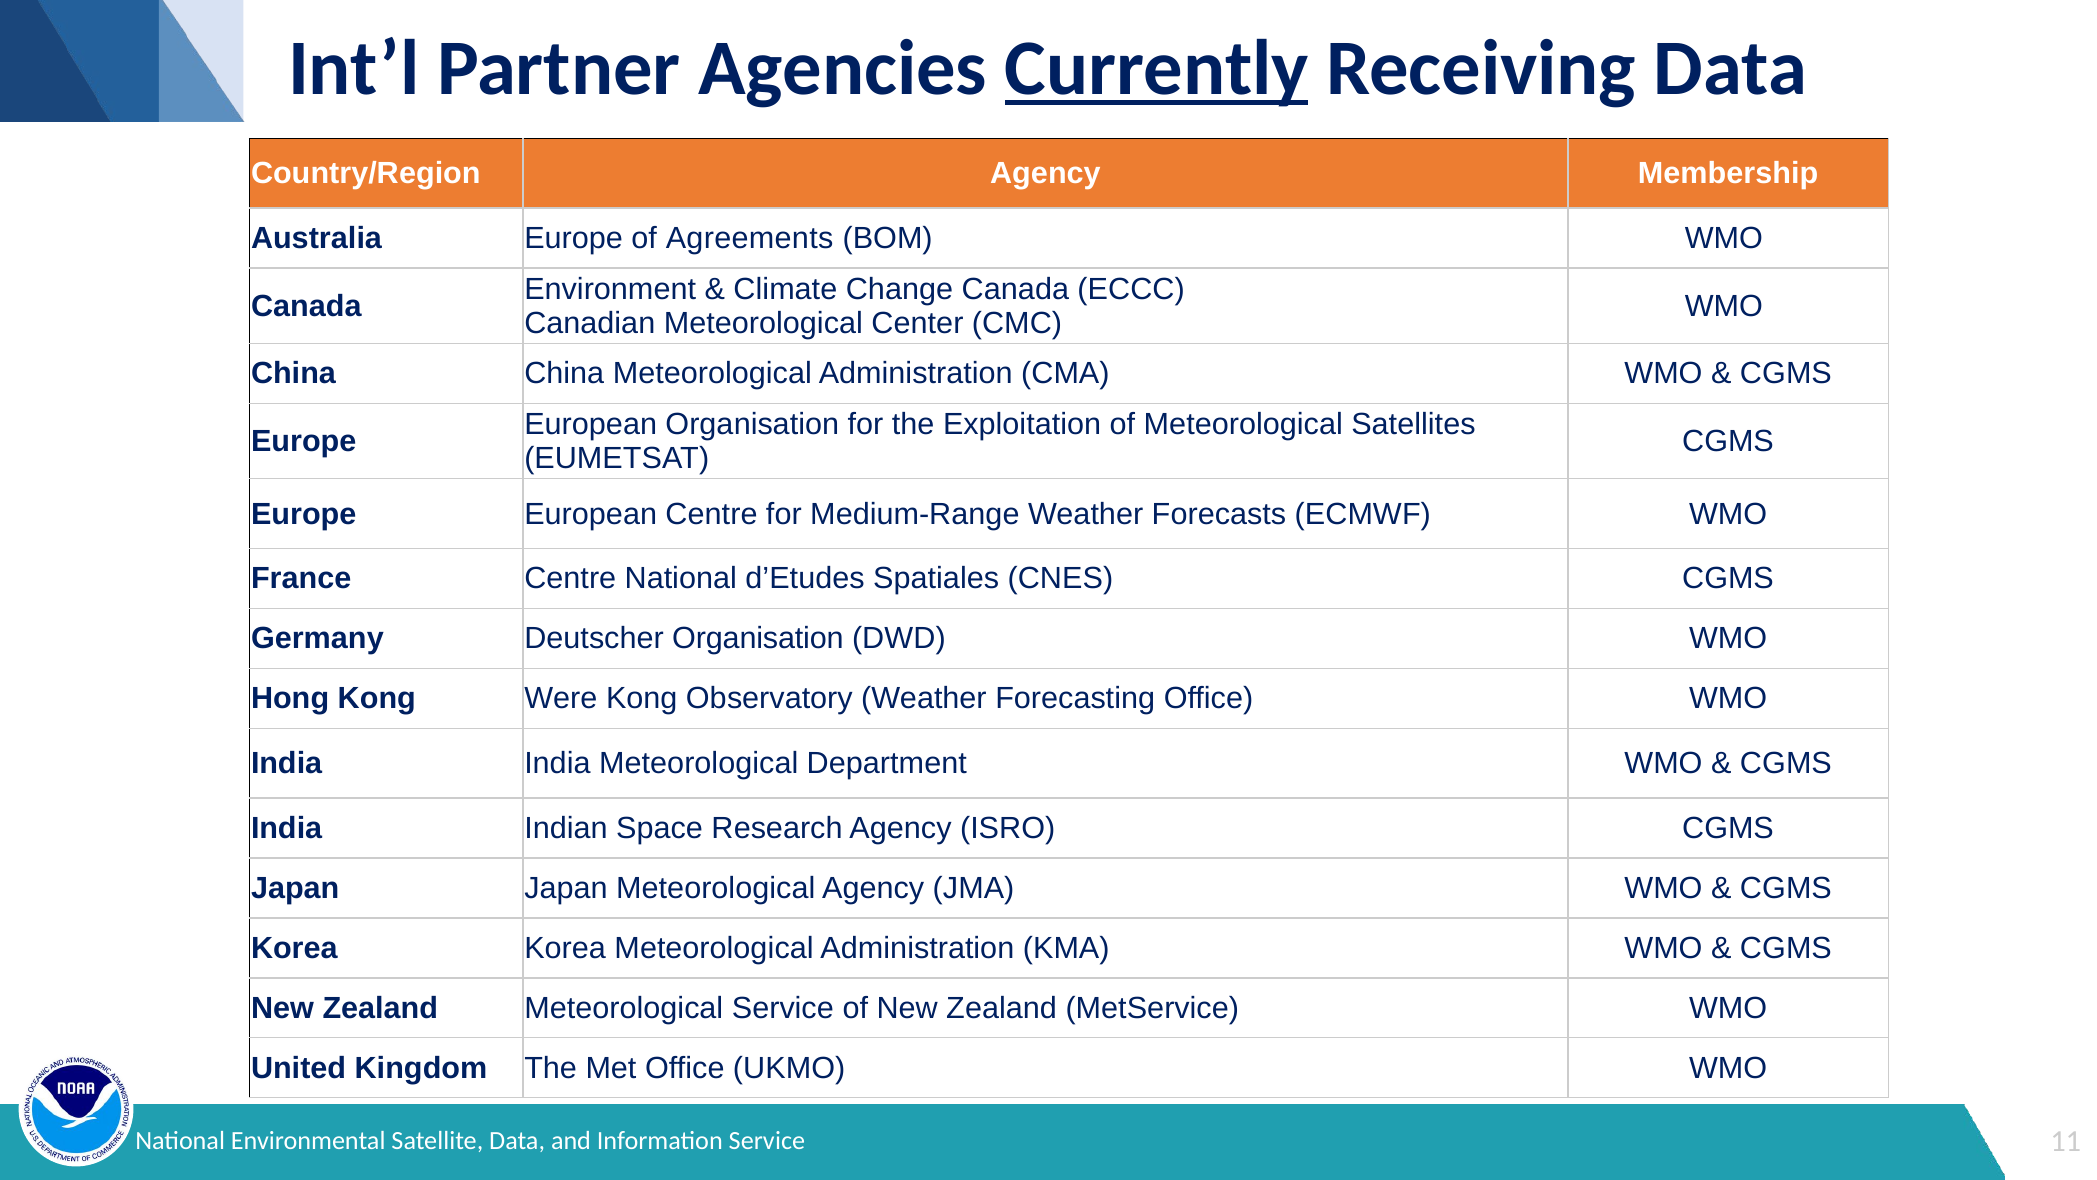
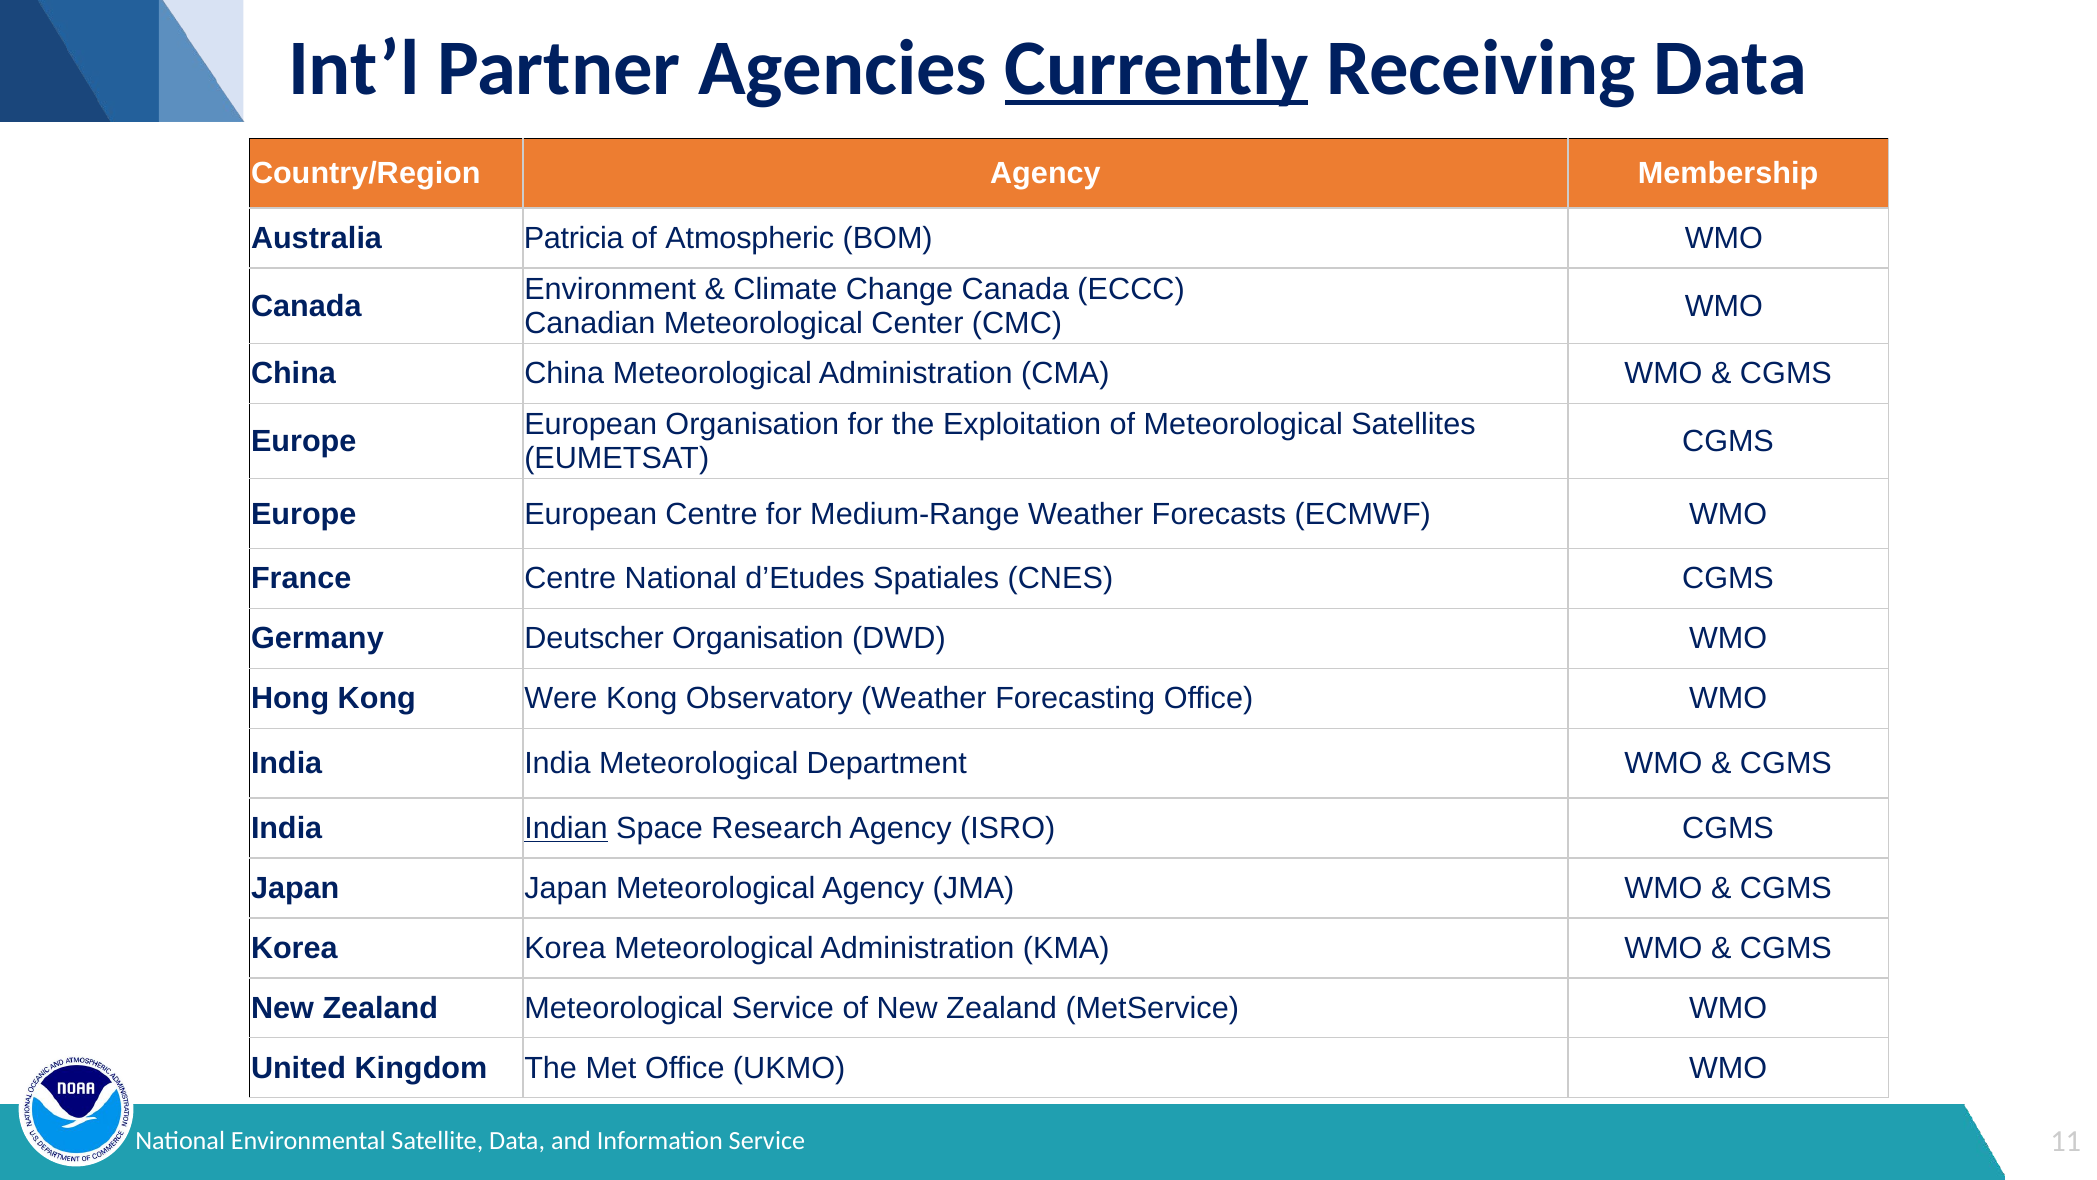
Australia Europe: Europe -> Patricia (574, 239)
Agreements: Agreements -> Atmospheric (750, 239)
Indian underline: none -> present (566, 828)
